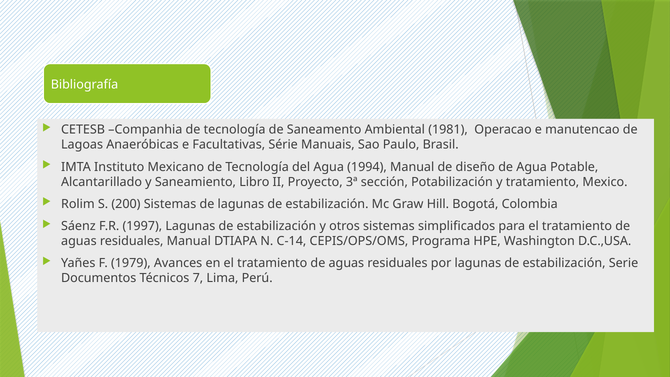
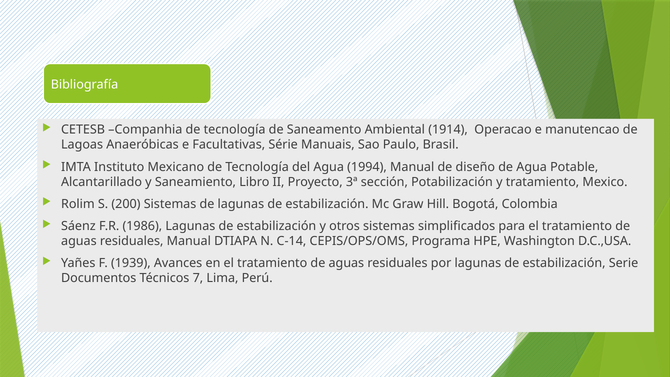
1981: 1981 -> 1914 (448, 130)
1997: 1997 -> 1986 (142, 226)
1979: 1979 -> 1939 (131, 263)
